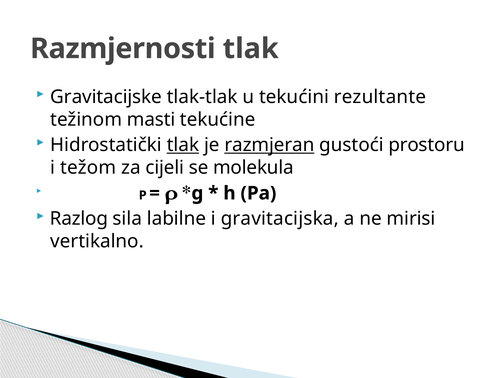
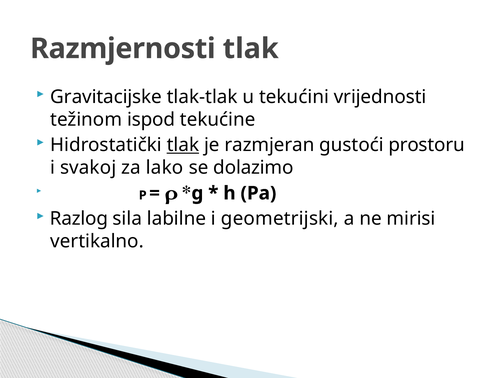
rezultante: rezultante -> vrijednosti (380, 97)
masti: masti -> ispod (151, 120)
razmjeran underline: present -> none (269, 145)
težom: težom -> svakoj (88, 168)
cijeli: cijeli -> lako (165, 168)
molekula: molekula -> dolazimo (253, 168)
gravitacijska: gravitacijska -> geometrijski (280, 219)
